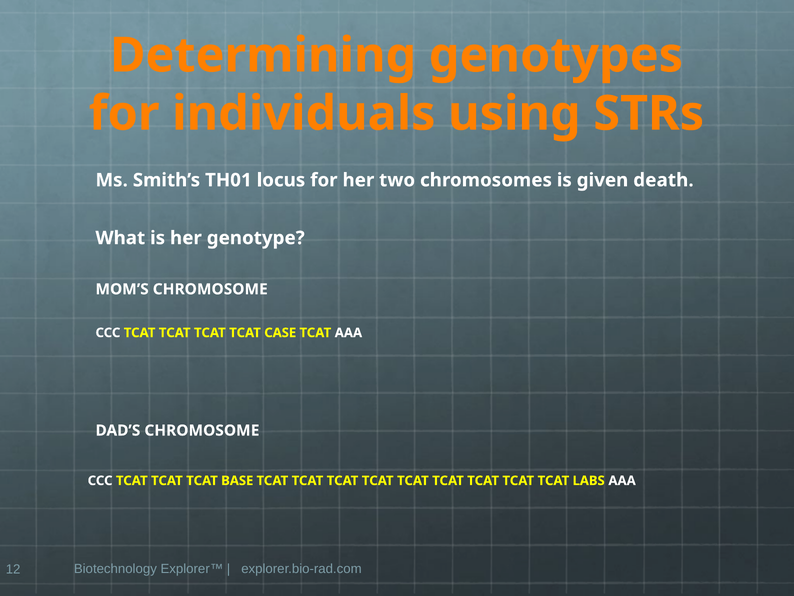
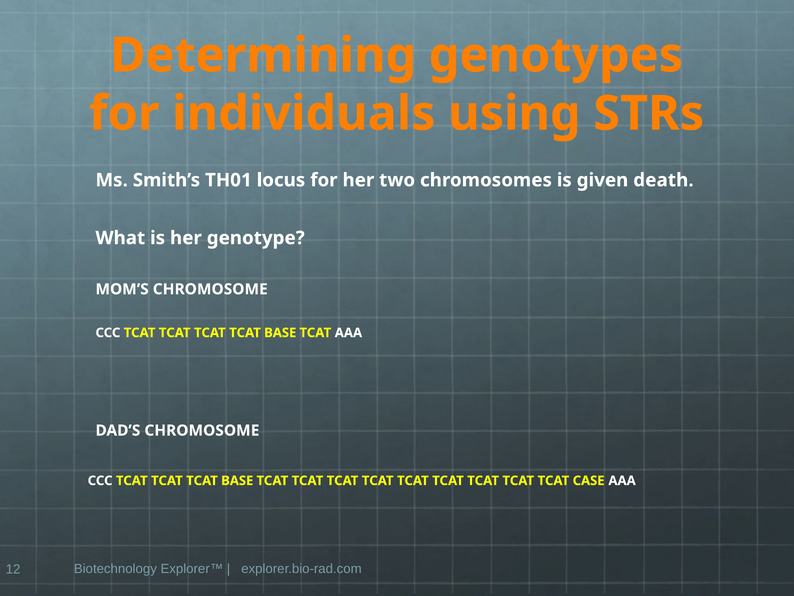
CASE: CASE -> BASE (280, 332)
LABS: LABS -> CASE (589, 480)
